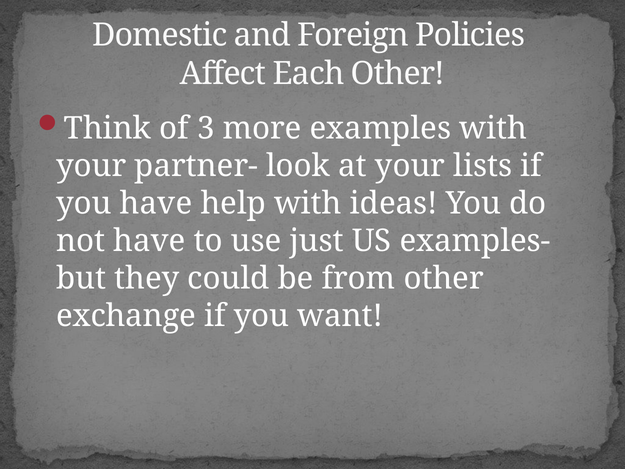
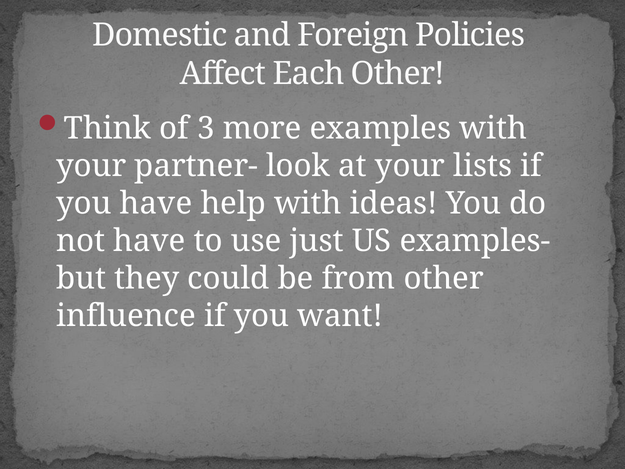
exchange: exchange -> influence (126, 316)
